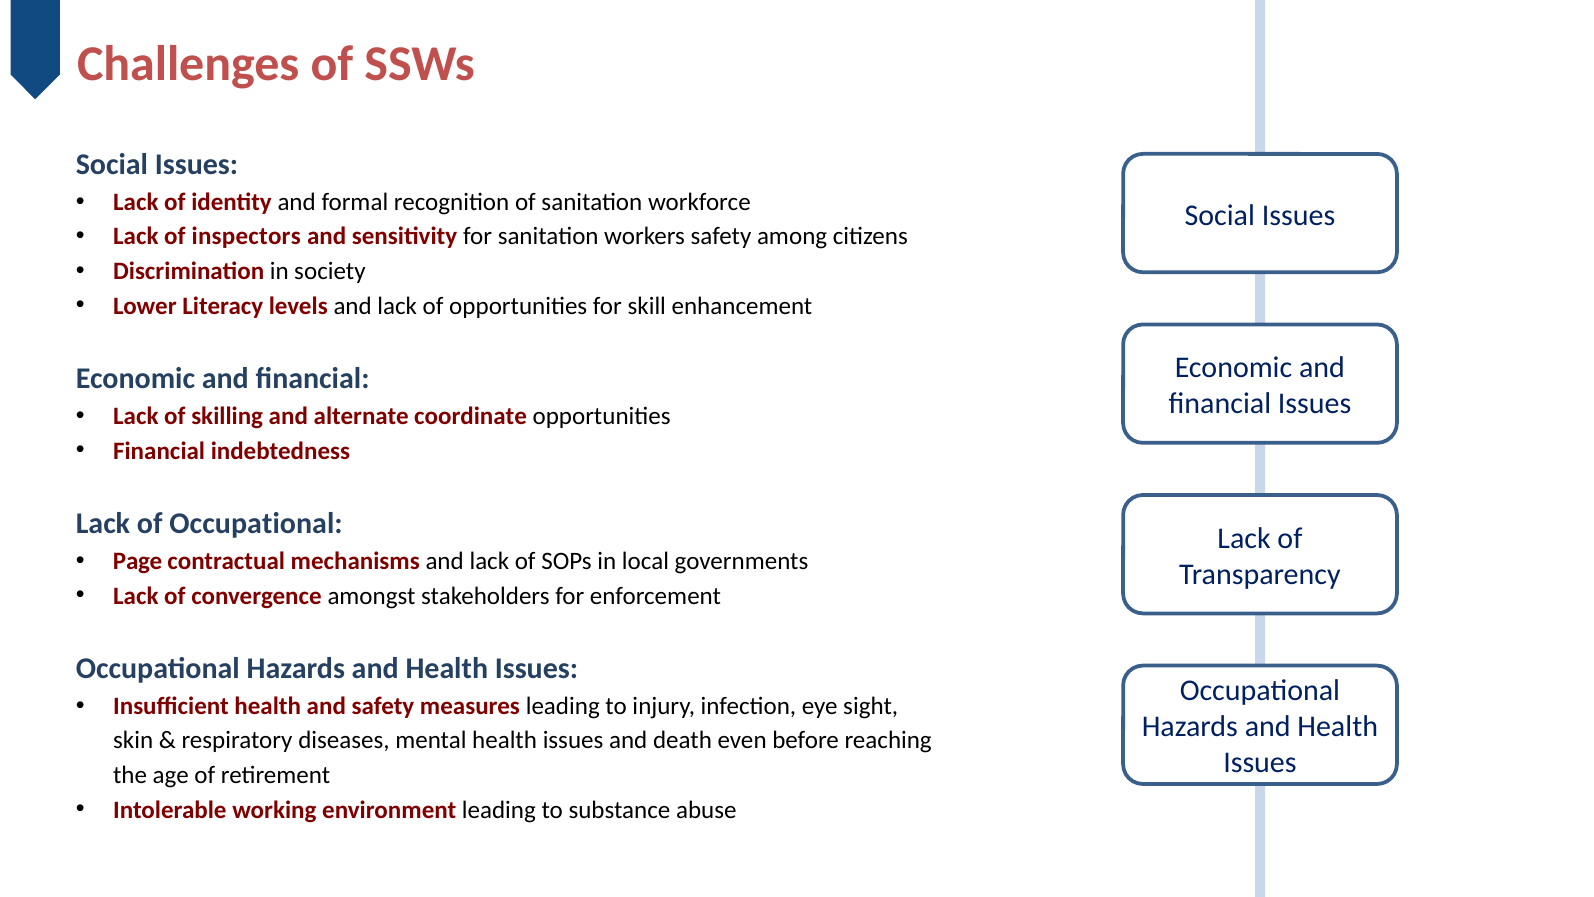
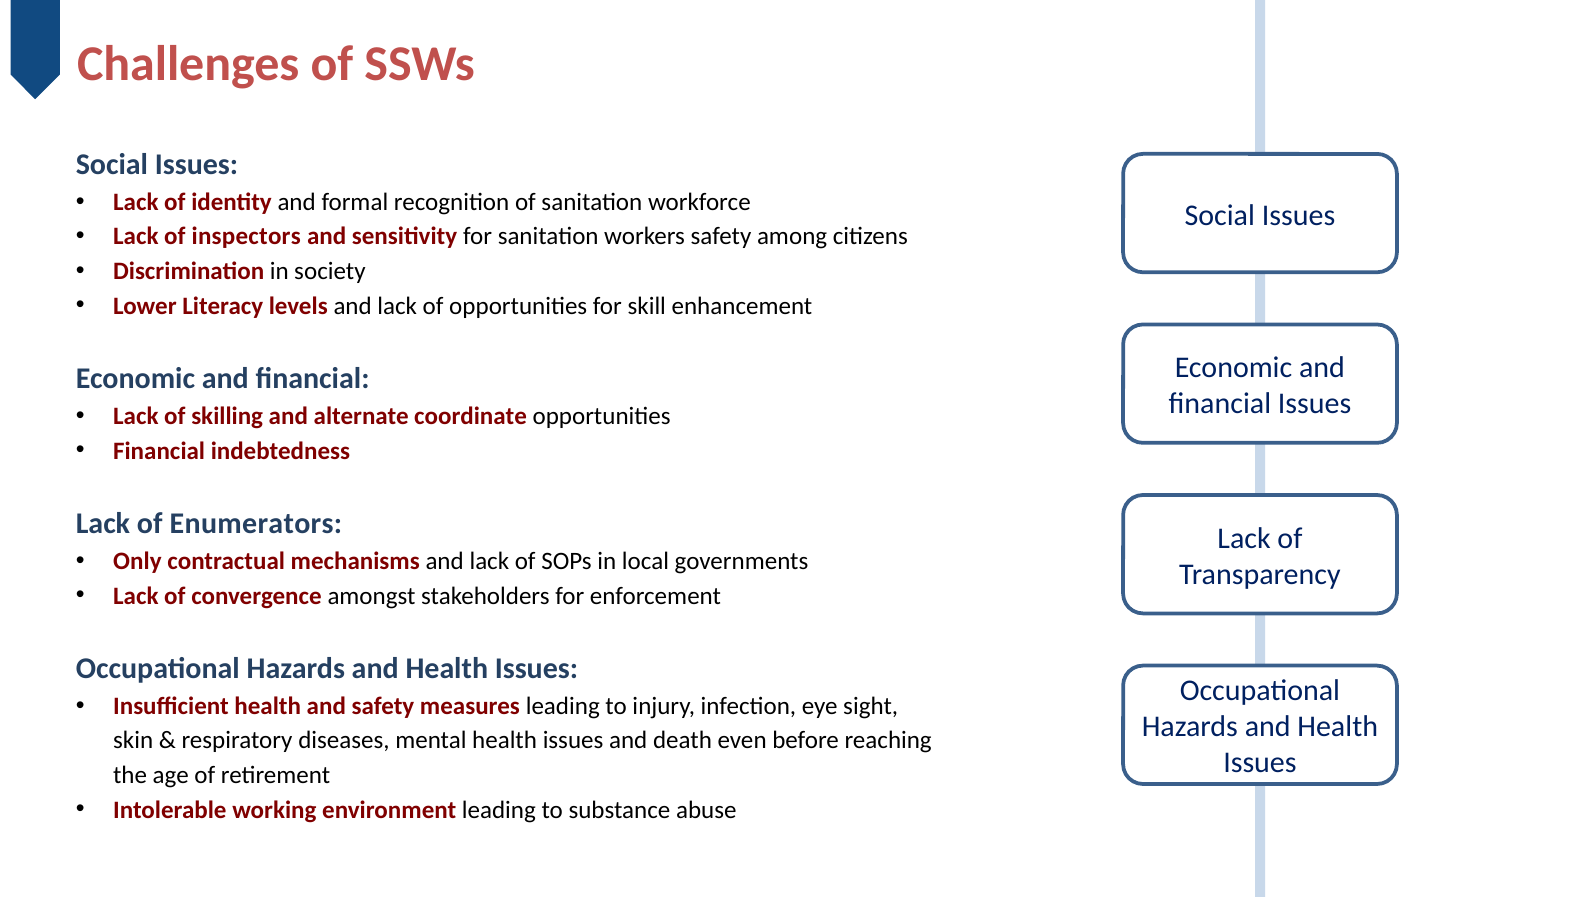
of Occupational: Occupational -> Enumerators (256, 524)
Page: Page -> Only (137, 561)
